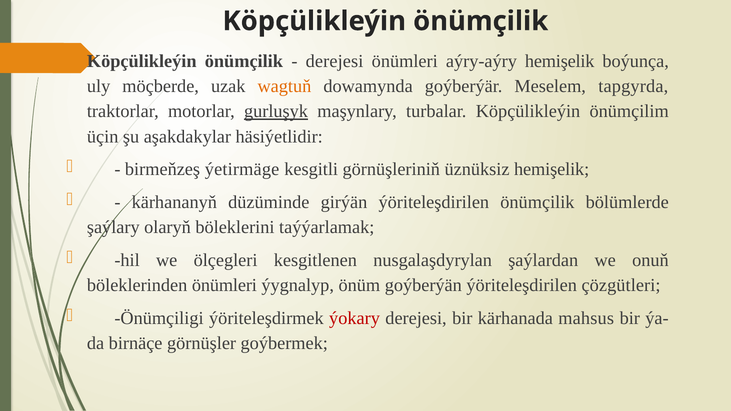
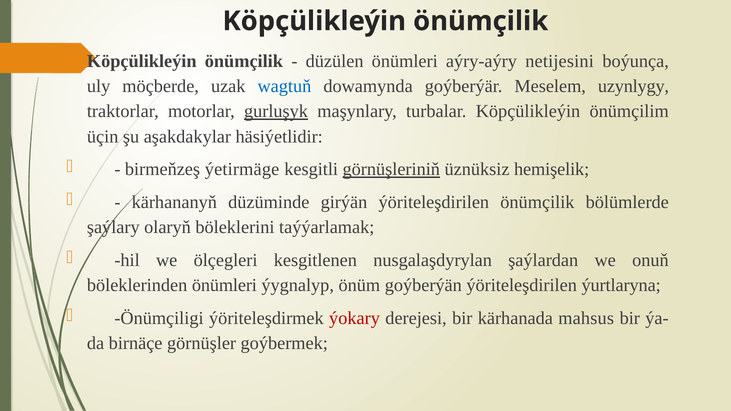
derejesi: derejesi -> düzülen (335, 61)
aýry-aýry hemişelik: hemişelik -> netijesini (560, 61)
wagtuň colour: orange -> blue (284, 86)
tapgyrda: tapgyrda -> uzynlygy (633, 86)
görnüşleriniň underline: none -> present (391, 169)
çözgütleri: çözgütleri -> ýurtlaryna (621, 286)
